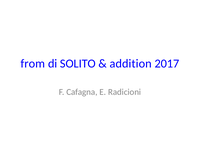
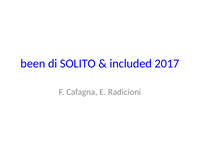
from: from -> been (33, 64)
addition: addition -> included (131, 64)
